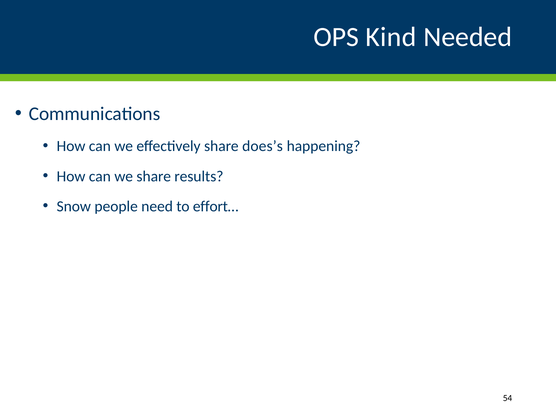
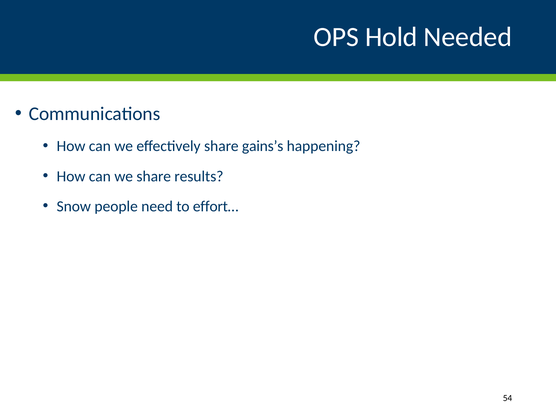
Kind: Kind -> Hold (391, 37)
does’s: does’s -> gains’s (263, 146)
